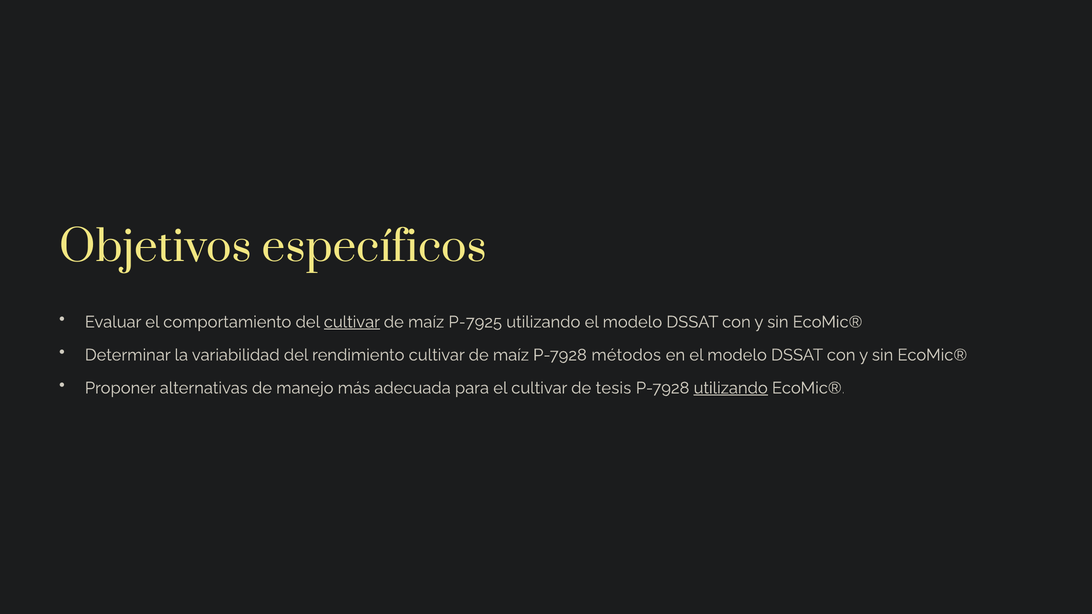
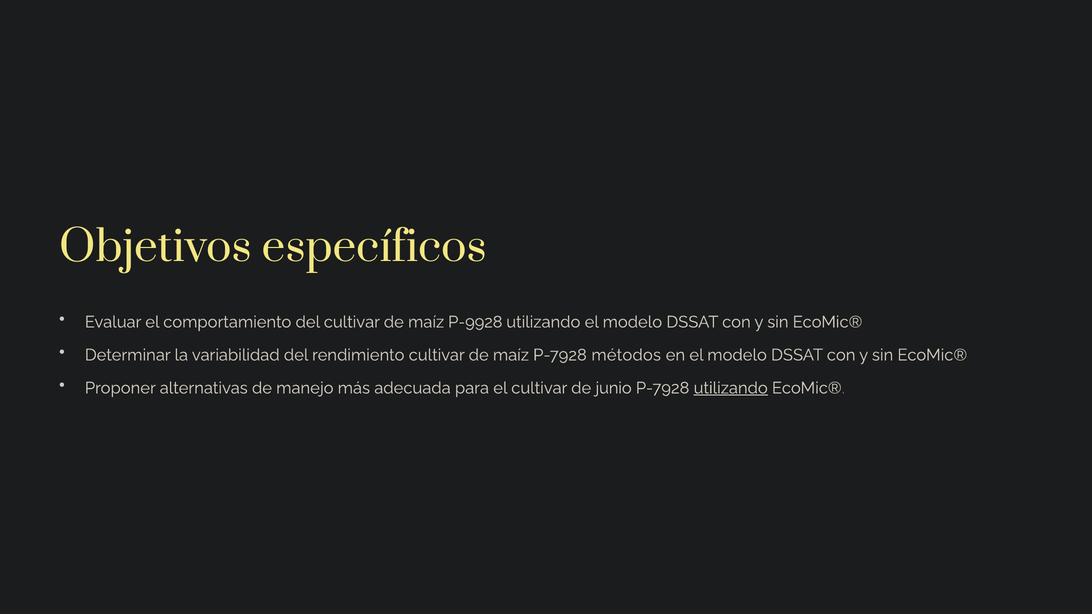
cultivar underline: present -> none (352, 322)
P-7925: P-7925 -> P-9928 (475, 322)
tesis: tesis -> junio (614, 388)
